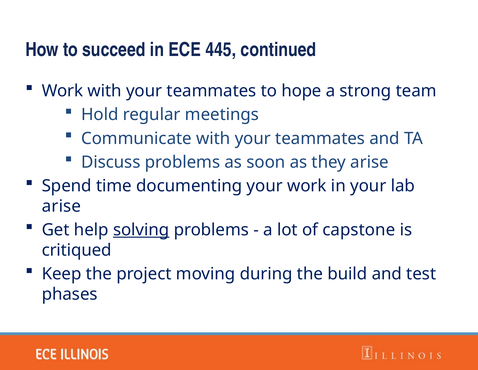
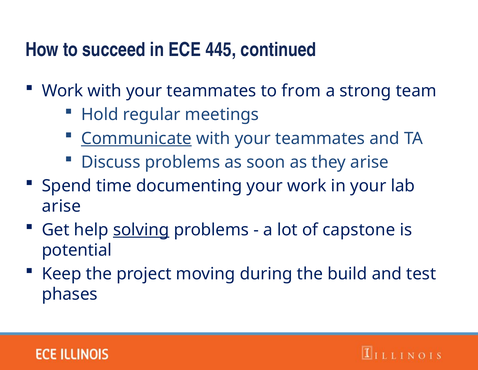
hope: hope -> from (301, 91)
Communicate underline: none -> present (136, 138)
critiqued: critiqued -> potential (77, 250)
